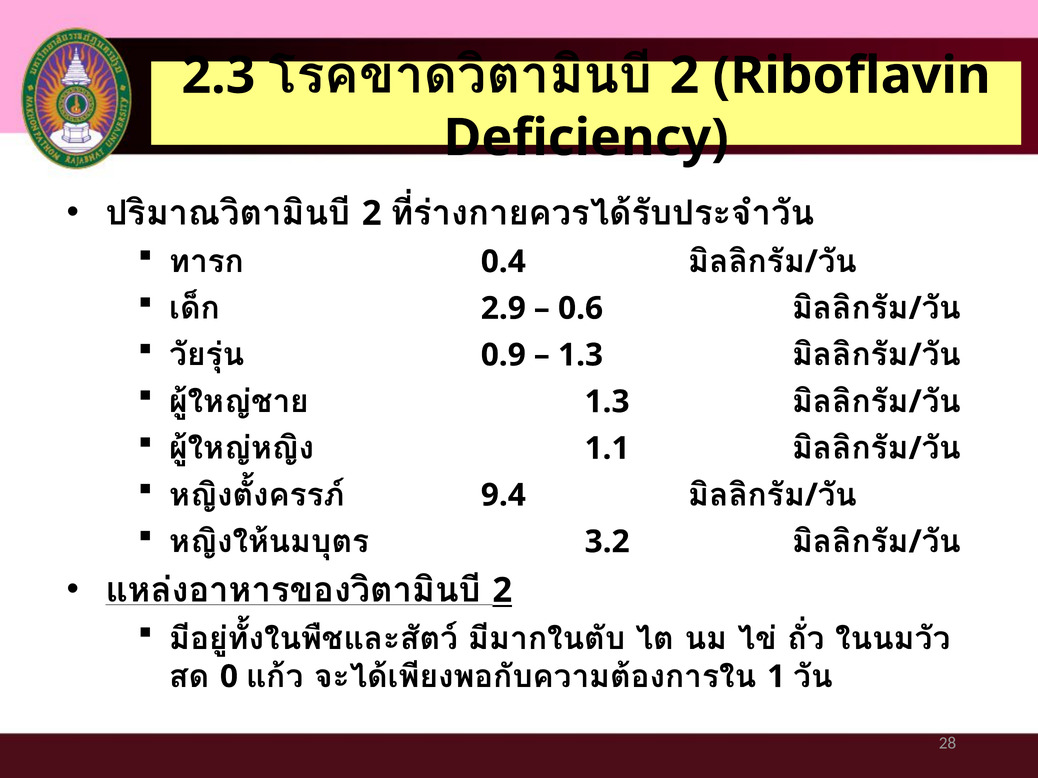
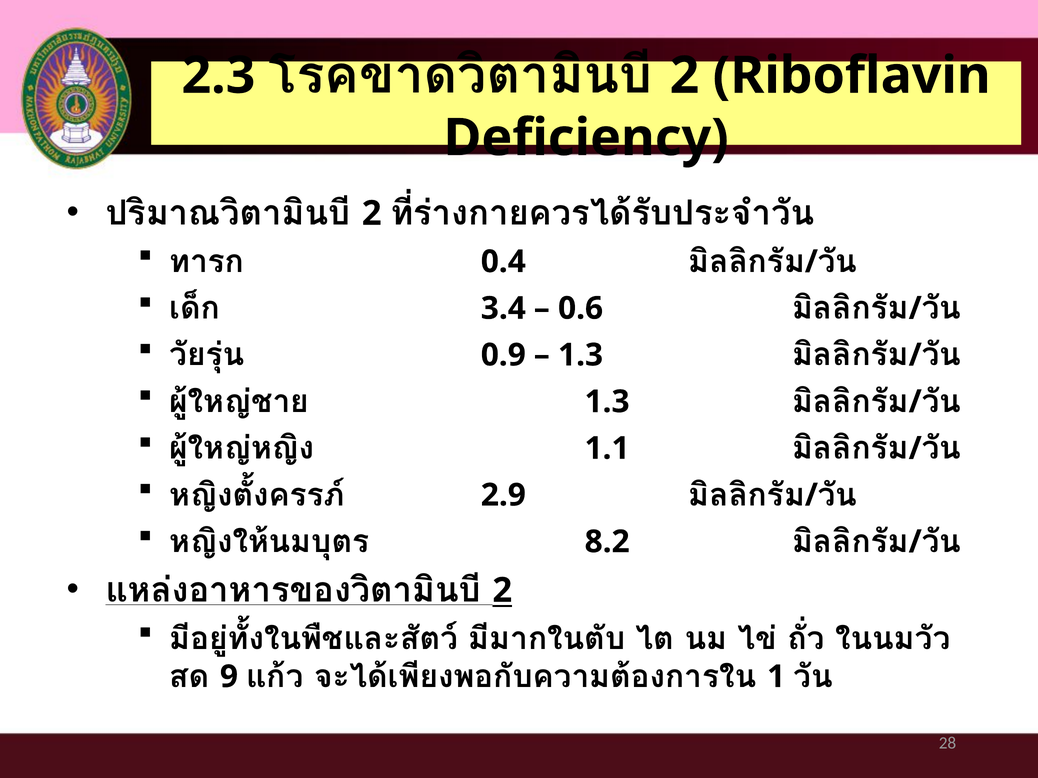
2.9: 2.9 -> 3.4 (503, 309)
9.4: 9.4 -> 2.9 (503, 495)
3.2: 3.2 -> 8.2 (607, 542)
0: 0 -> 9 (229, 677)
